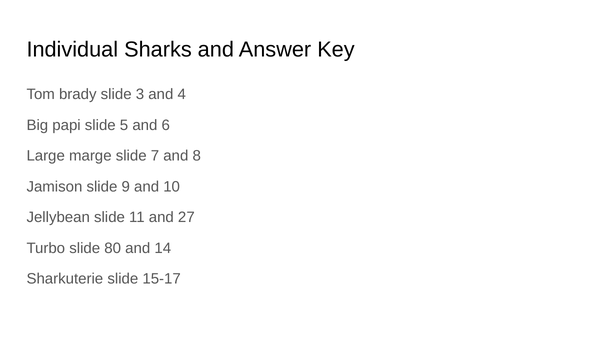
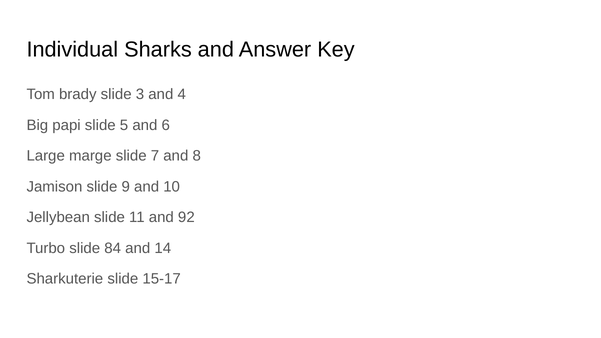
27: 27 -> 92 (186, 217)
80: 80 -> 84 (113, 248)
